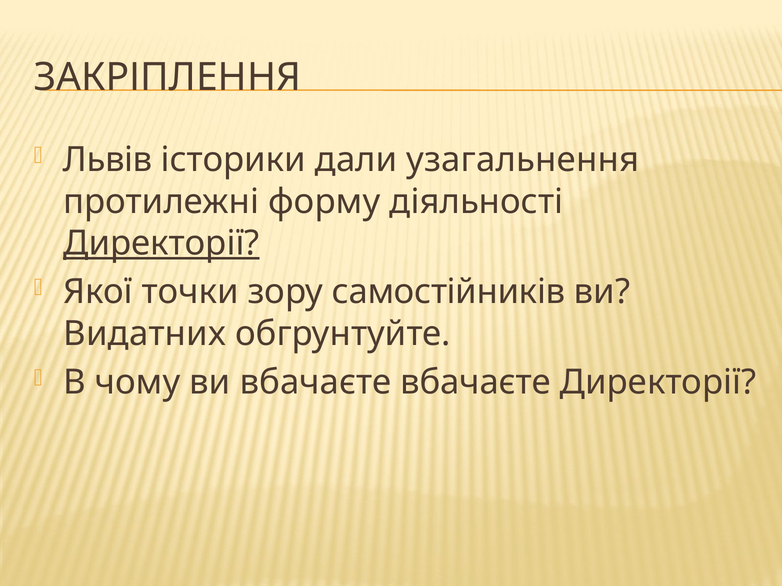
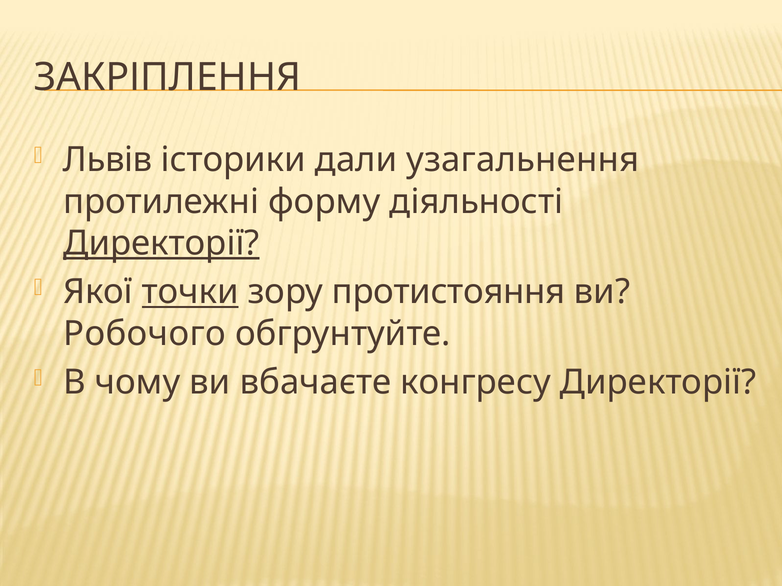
точки underline: none -> present (190, 292)
самостійників: самостійників -> протистояння (449, 292)
Видатних: Видатних -> Робочого (145, 334)
вбачаєте вбачаєте: вбачаєте -> конгресу (476, 383)
